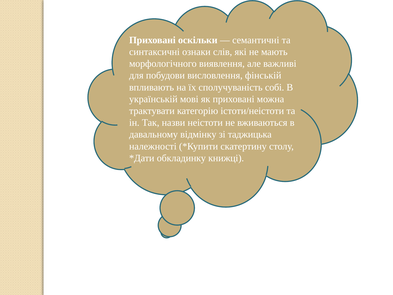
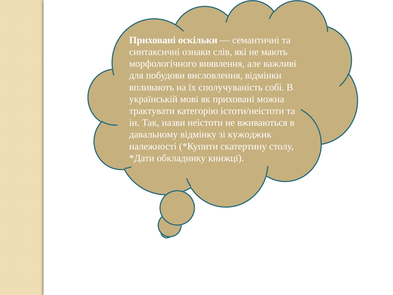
фінській: фінській -> відмінки (263, 75)
таджицька: таджицька -> кужоджик (250, 134)
